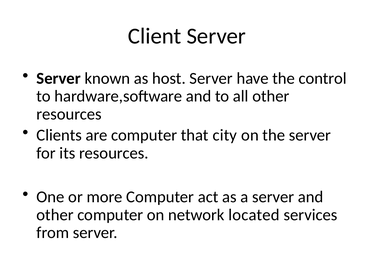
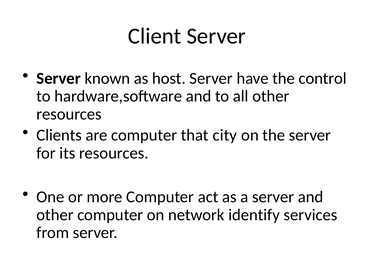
located: located -> identify (254, 215)
